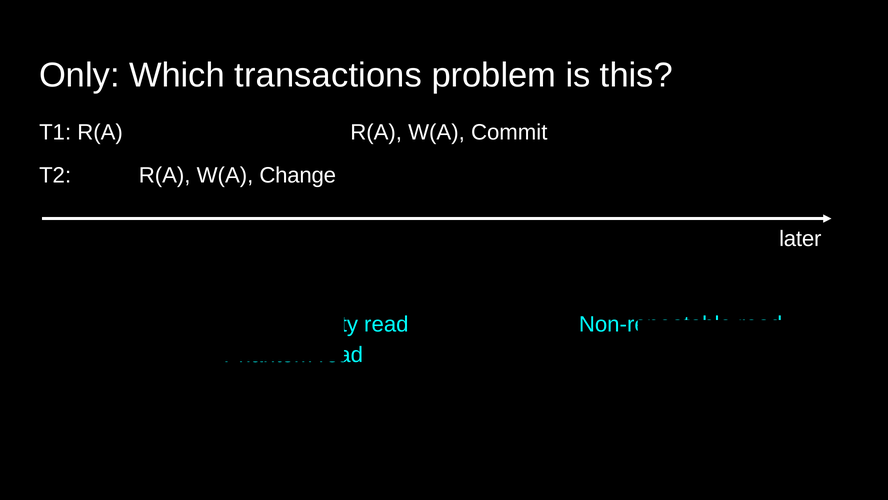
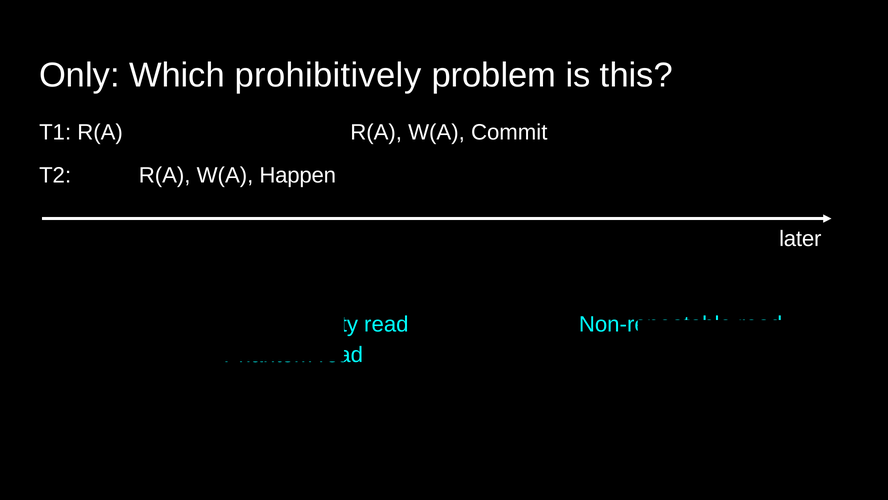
transactions: transactions -> prohibitively (328, 75)
Change: Change -> Happen (298, 175)
